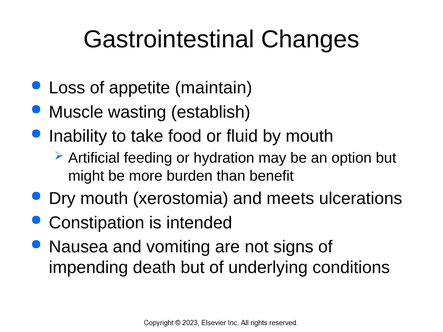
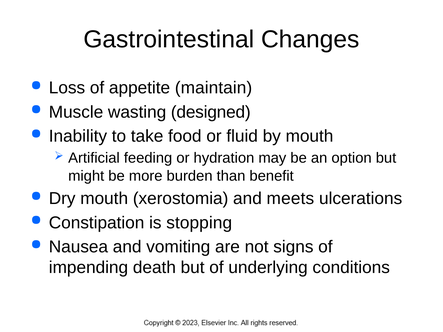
establish: establish -> designed (211, 112)
intended: intended -> stopping (199, 223)
